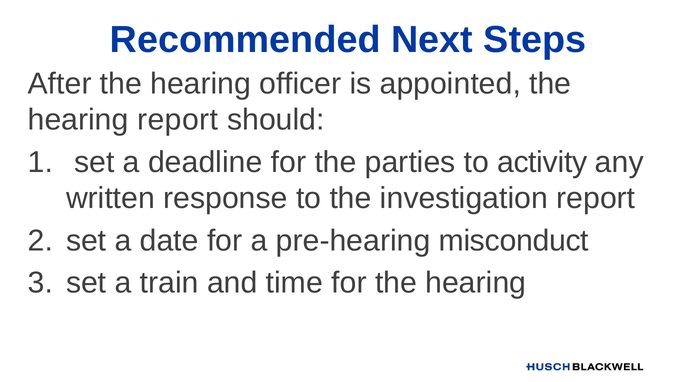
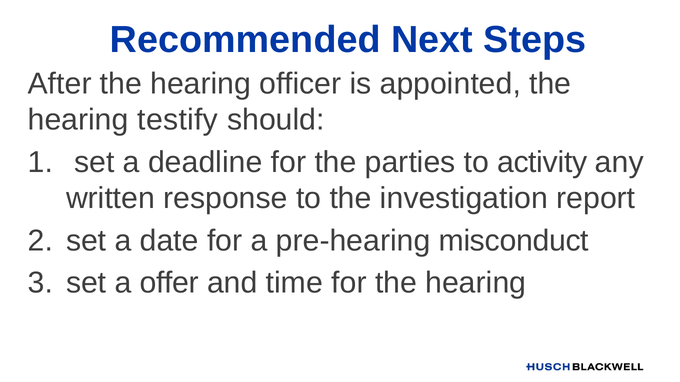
hearing report: report -> testify (178, 120)
train: train -> offer (169, 283)
